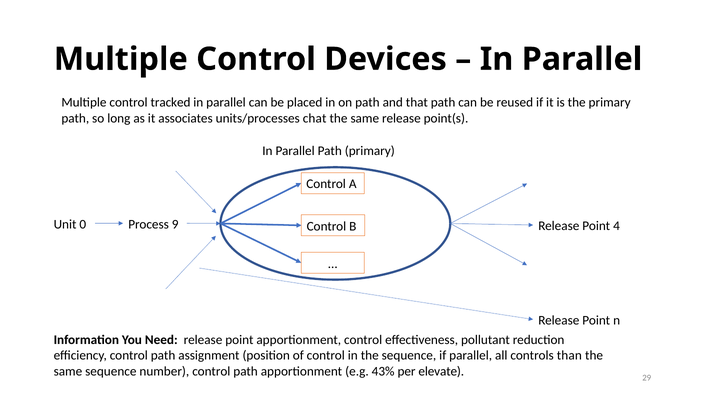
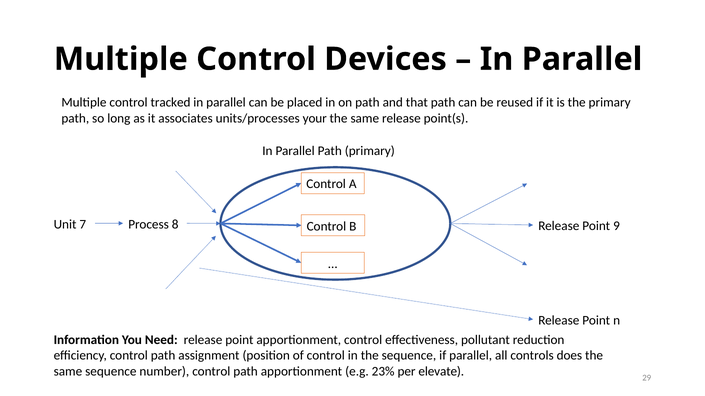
chat: chat -> your (315, 118)
0: 0 -> 7 (83, 225)
9: 9 -> 8 (175, 225)
4: 4 -> 9 (617, 226)
than: than -> does (569, 356)
43%: 43% -> 23% (383, 372)
